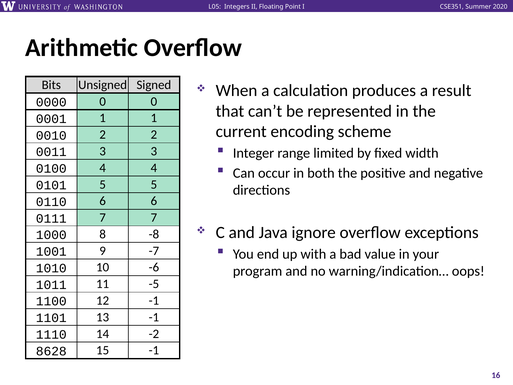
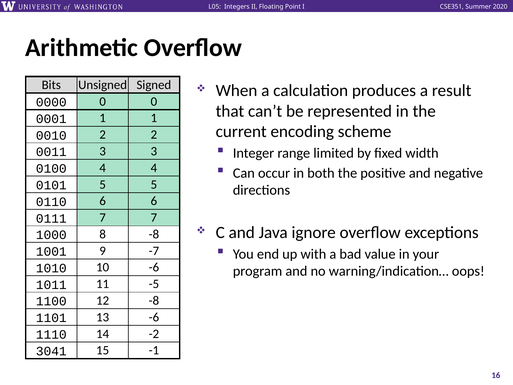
12 -1: -1 -> -8 (154, 300)
13 -1: -1 -> -6 (154, 317)
8628: 8628 -> 3041 (51, 351)
